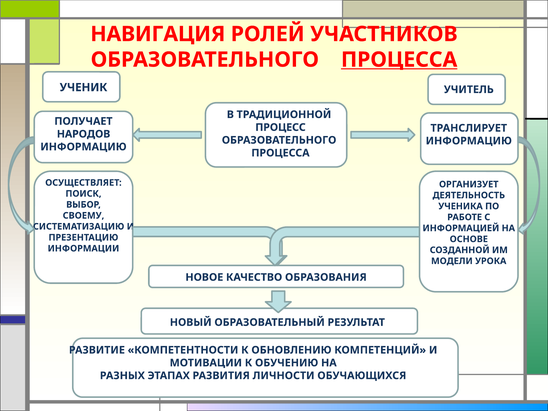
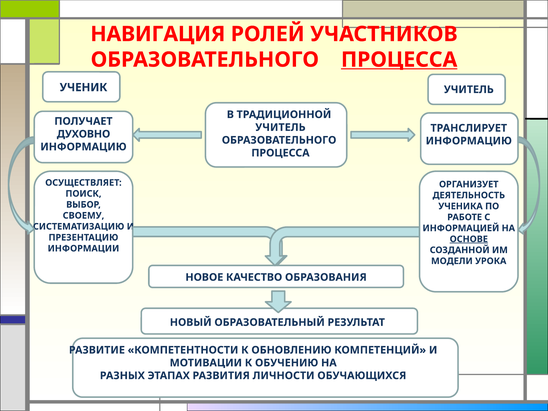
ПРОЦЕСС: ПРОЦЕСС -> УЧИТЕЛЬ (280, 127)
НАРОДОВ: НАРОДОВ -> ДУХОВНО (84, 134)
ОСНОВЕ underline: none -> present (469, 239)
